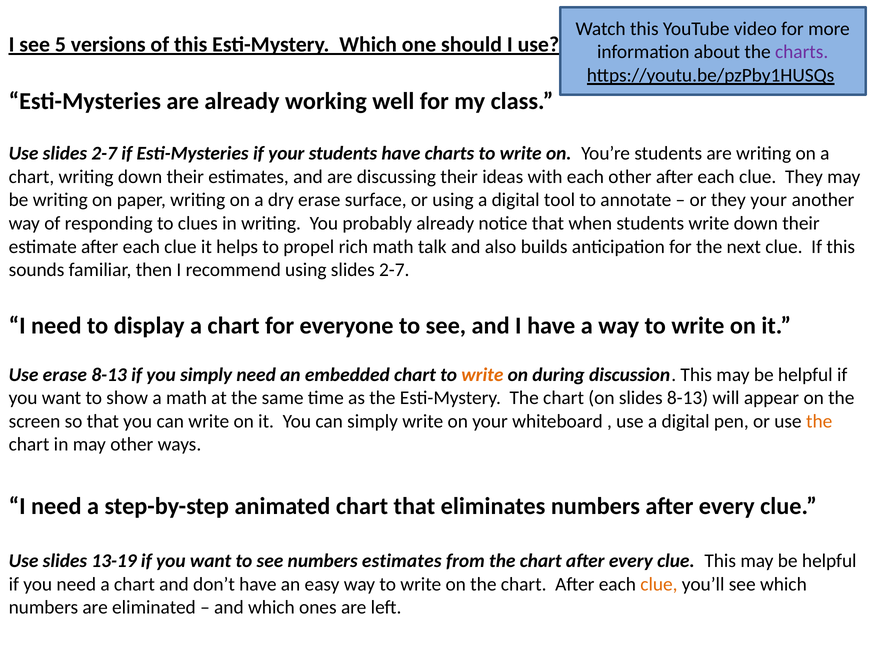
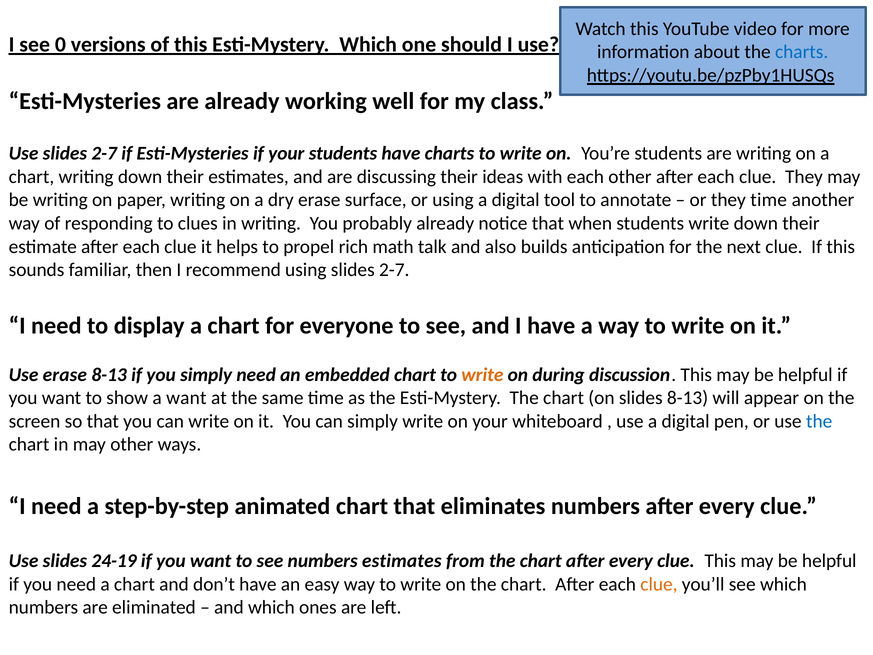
5: 5 -> 0 (60, 44)
charts colour: purple -> blue (802, 52)
they your: your -> time (769, 200)
a math: math -> want (186, 398)
the colour: orange -> blue (819, 421)
13-19: 13-19 -> 24-19 (114, 561)
